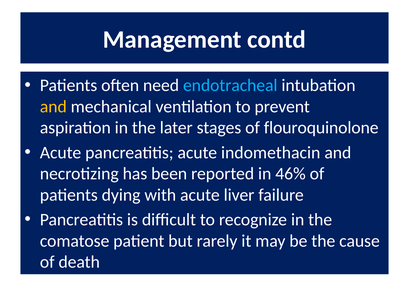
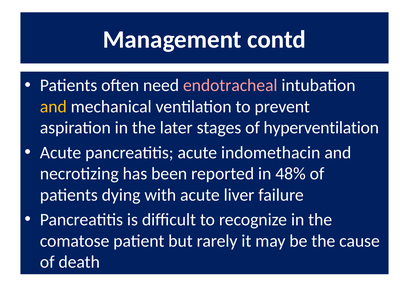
endotracheal colour: light blue -> pink (230, 85)
flouroquinolone: flouroquinolone -> hyperventilation (321, 128)
46%: 46% -> 48% (291, 174)
